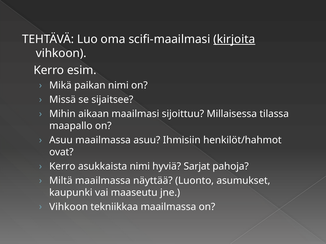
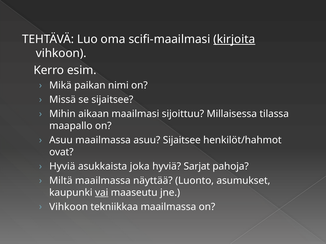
asuu Ihmisiin: Ihmisiin -> Sijaitsee (182, 140)
Kerro: Kerro -> Hyviä (62, 167)
asukkaista nimi: nimi -> joka (140, 167)
vai underline: none -> present (102, 193)
